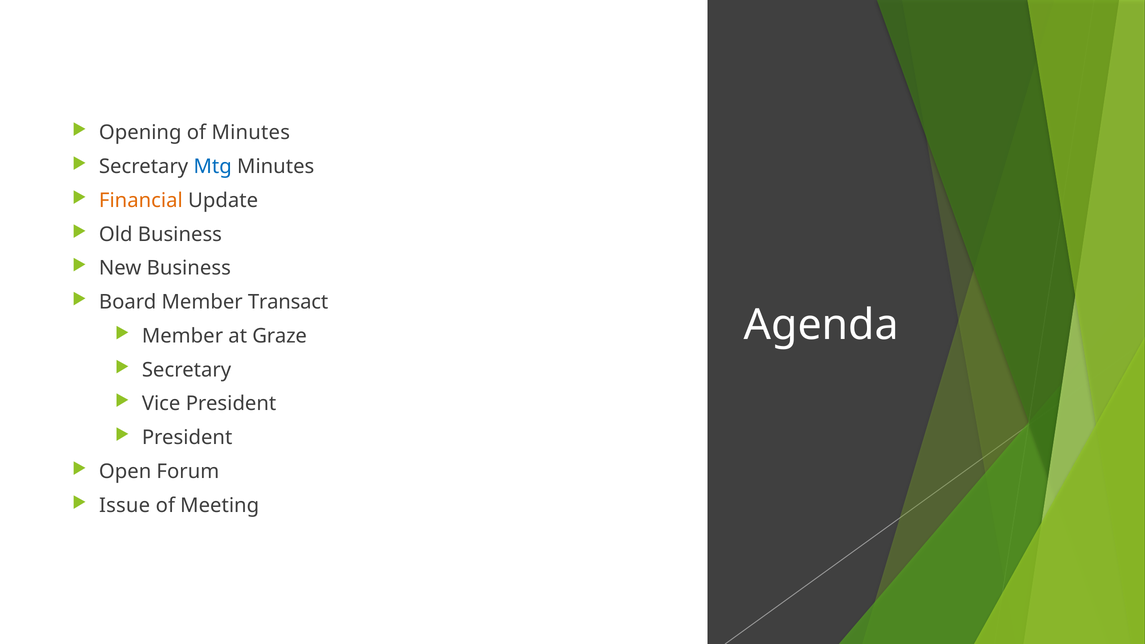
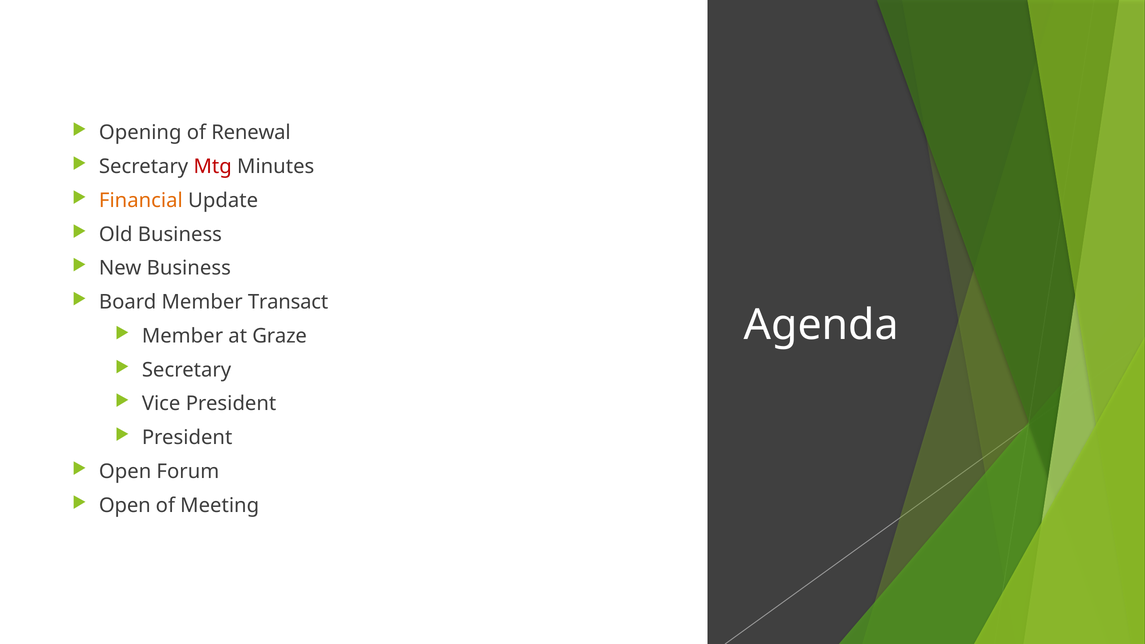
of Minutes: Minutes -> Renewal (251, 133)
Mtg colour: blue -> red (213, 167)
Issue: Issue -> Open (125, 505)
